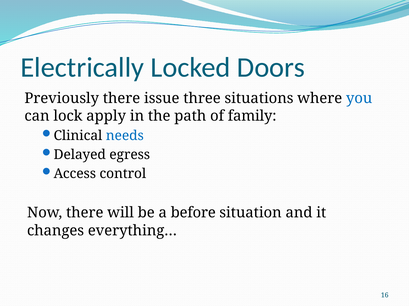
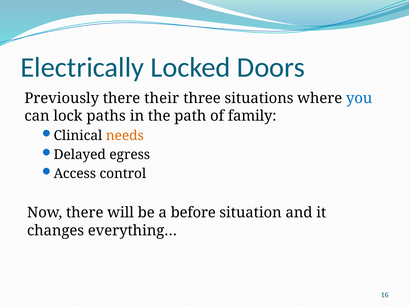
issue: issue -> their (162, 99)
apply: apply -> paths (106, 116)
needs colour: blue -> orange (125, 136)
